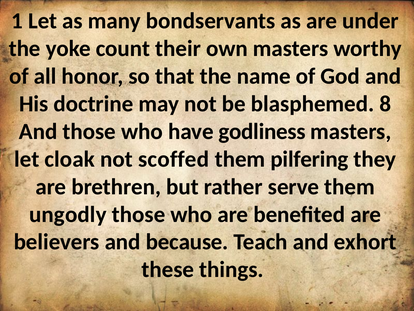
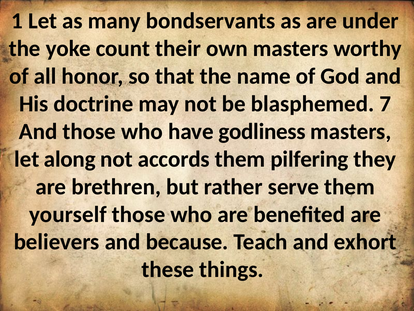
8: 8 -> 7 (385, 104)
cloak: cloak -> along (70, 159)
scoffed: scoffed -> accords (174, 159)
ungodly: ungodly -> yourself (68, 214)
